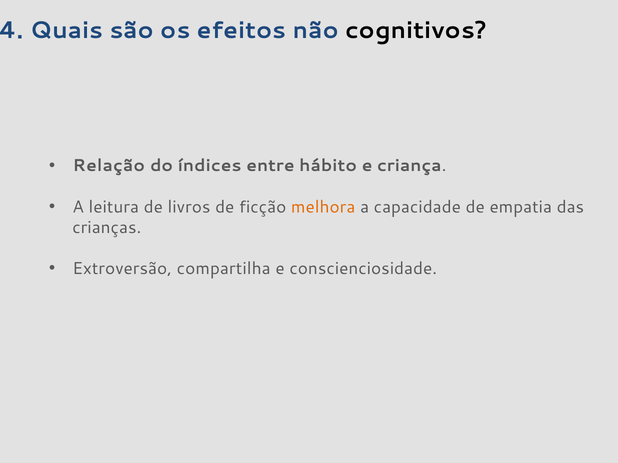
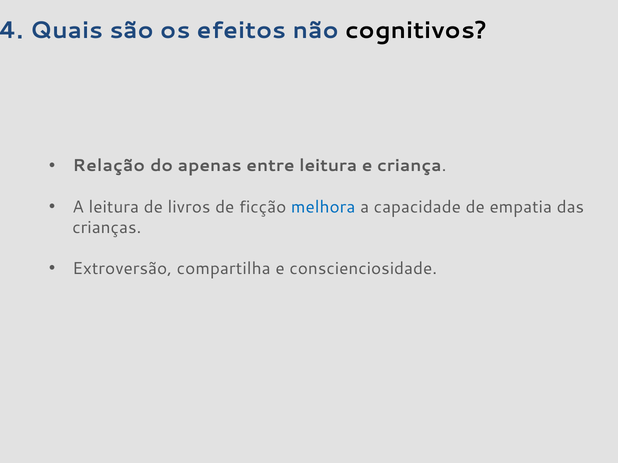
índices: índices -> apenas (210, 166)
entre hábito: hábito -> leitura (328, 166)
melhora colour: orange -> blue (323, 207)
